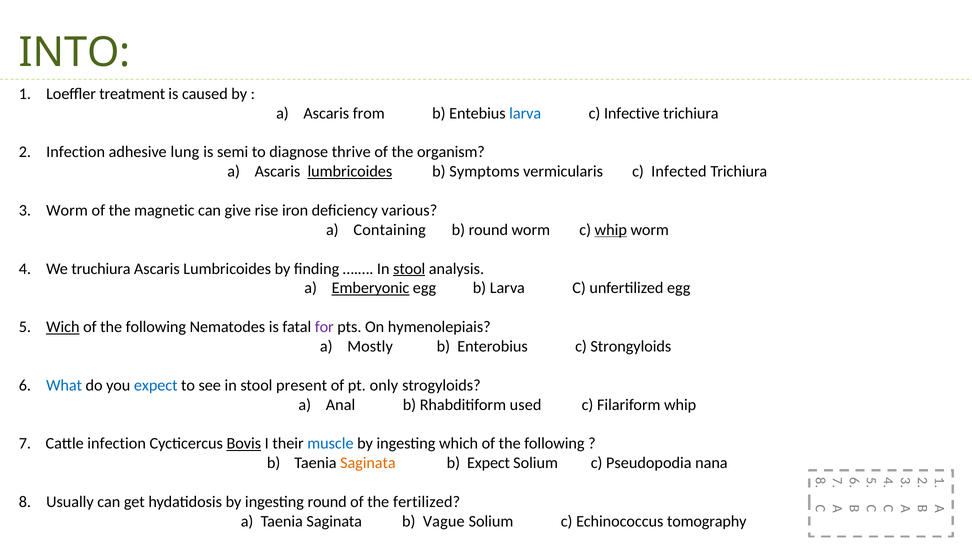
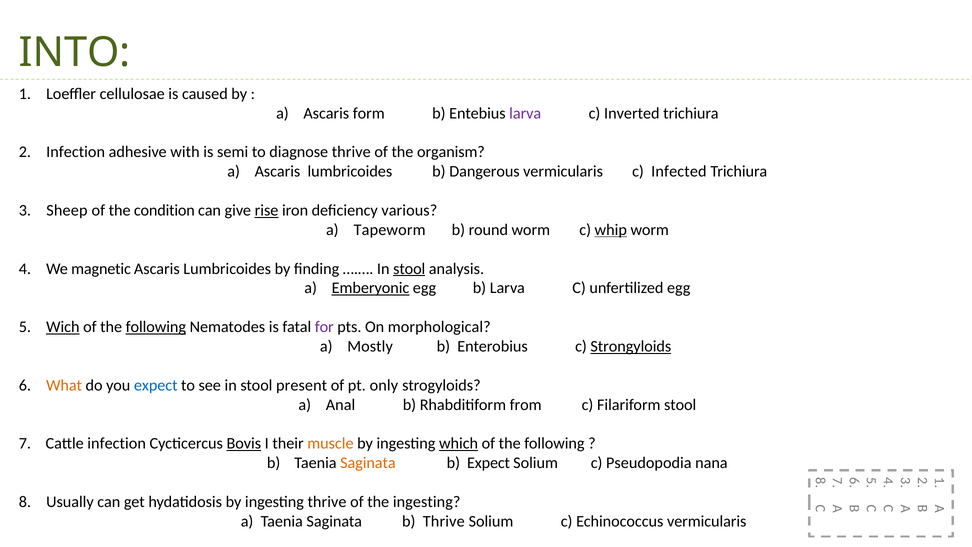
treatment: treatment -> cellulosae (132, 94)
from: from -> form (369, 113)
larva colour: blue -> purple (525, 113)
Infective: Infective -> Inverted (632, 113)
lung: lung -> with (185, 152)
lumbricoides underline: present -> none (350, 171)
Symptoms: Symptoms -> Dangerous (484, 171)
Worm: Worm -> Sheep (67, 210)
magnetic: magnetic -> condition (164, 210)
rise underline: none -> present (267, 210)
Containing: Containing -> Tapeworm (390, 230)
truchiura: truchiura -> magnetic (101, 269)
following underline: none -> present (156, 327)
hymenolepiais: hymenolepiais -> morphological (439, 327)
Strongyloids underline: none -> present (631, 346)
What colour: blue -> orange (64, 385)
used: used -> from (526, 405)
Filariform whip: whip -> stool (680, 405)
muscle colour: blue -> orange (330, 443)
which underline: none -> present (459, 443)
ingesting round: round -> thrive (327, 502)
the fertilized: fertilized -> ingesting (427, 502)
b Vague: Vague -> Thrive (444, 521)
Echinococcus tomography: tomography -> vermicularis (707, 521)
